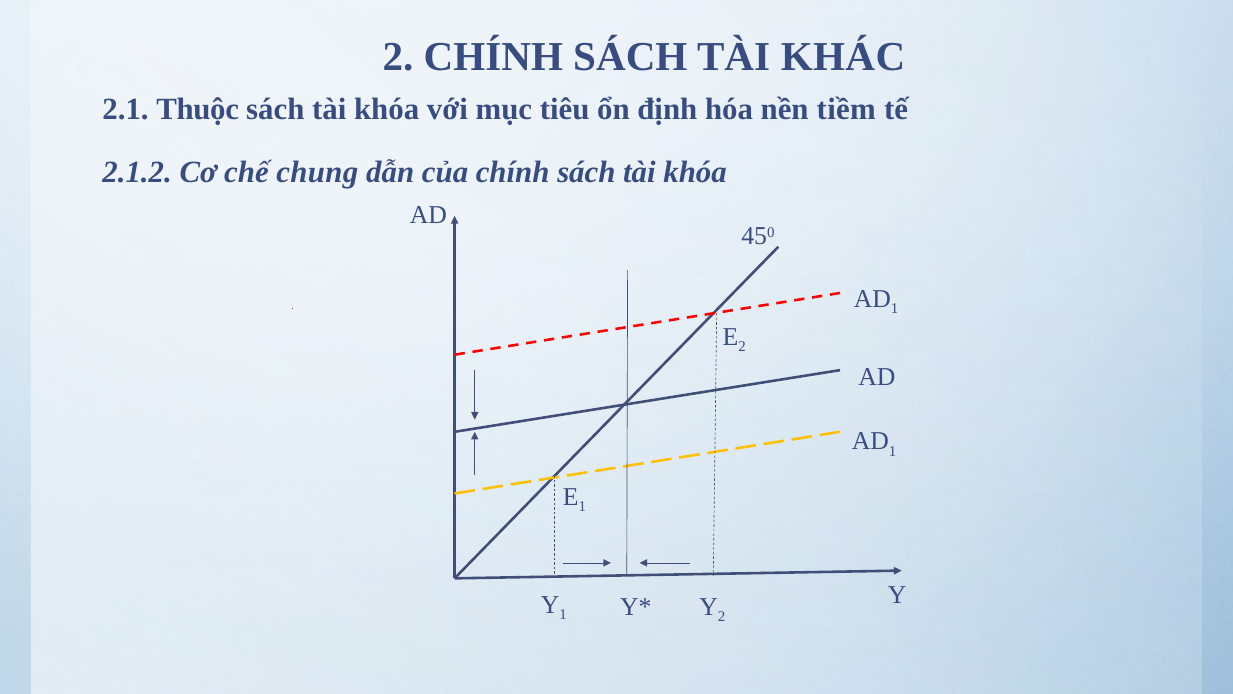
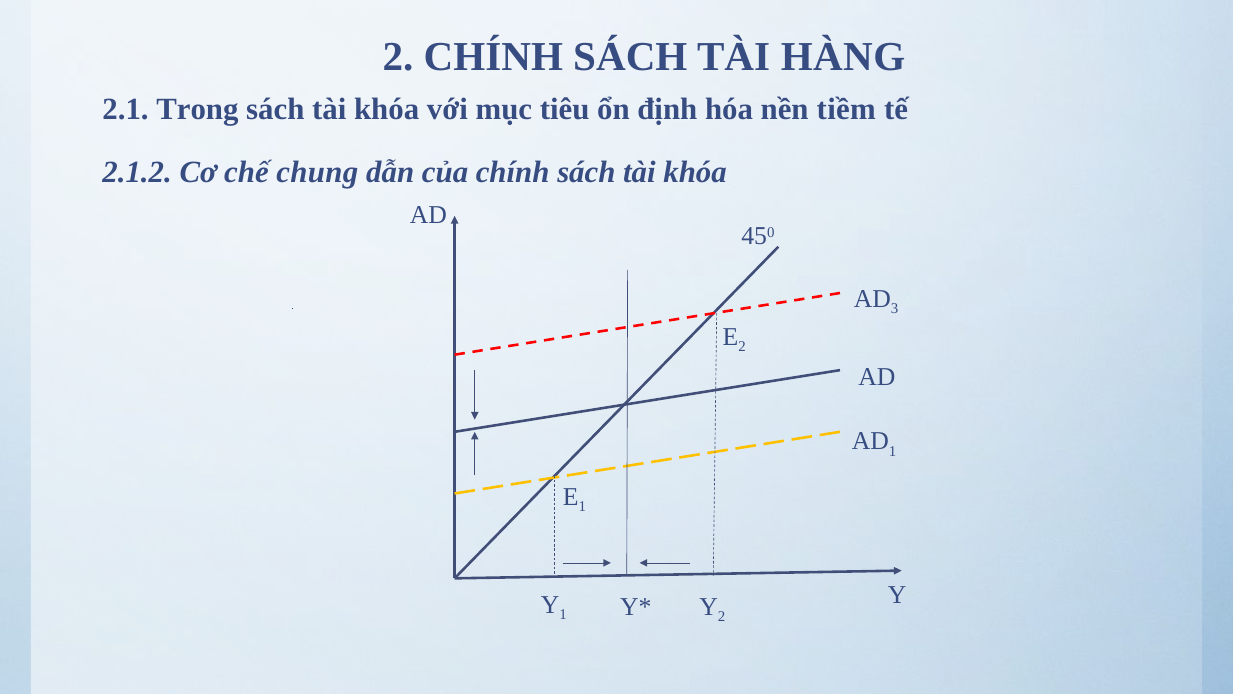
KHÁC: KHÁC -> HÀNG (843, 57)
Thuộc: Thuộc -> Trong (197, 109)
1: 1 -> 3 (895, 309)
